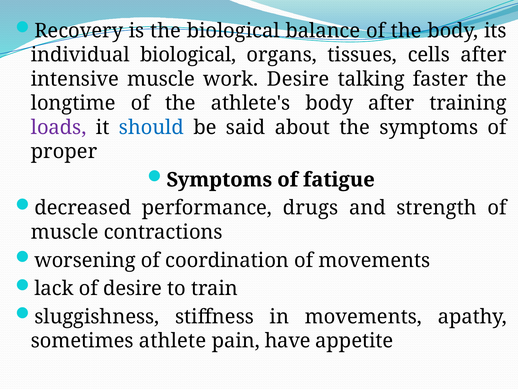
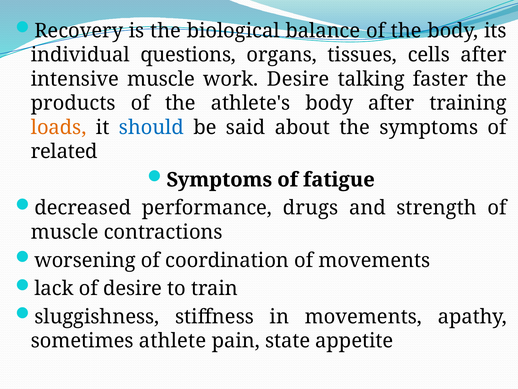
individual biological: biological -> questions (188, 55)
longtime: longtime -> products (73, 103)
loads colour: purple -> orange (59, 127)
proper: proper -> related (64, 151)
have: have -> state (288, 340)
